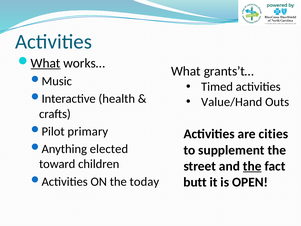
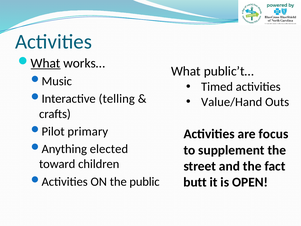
grants’t…: grants’t… -> public’t… (229, 71)
health: health -> telling (117, 99)
cities: cities -> focus (274, 134)
the underline: present -> none (252, 166)
today: today -> public (145, 181)
